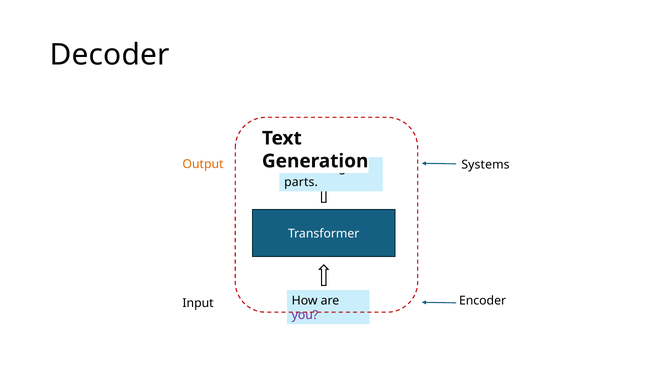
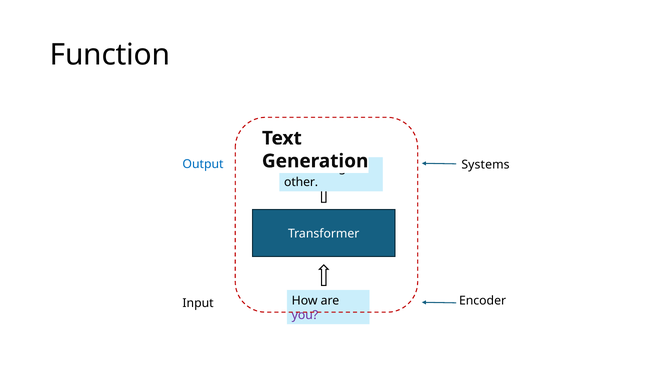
Decoder: Decoder -> Function (110, 55)
Output colour: orange -> blue (203, 164)
parts: parts -> other (301, 183)
